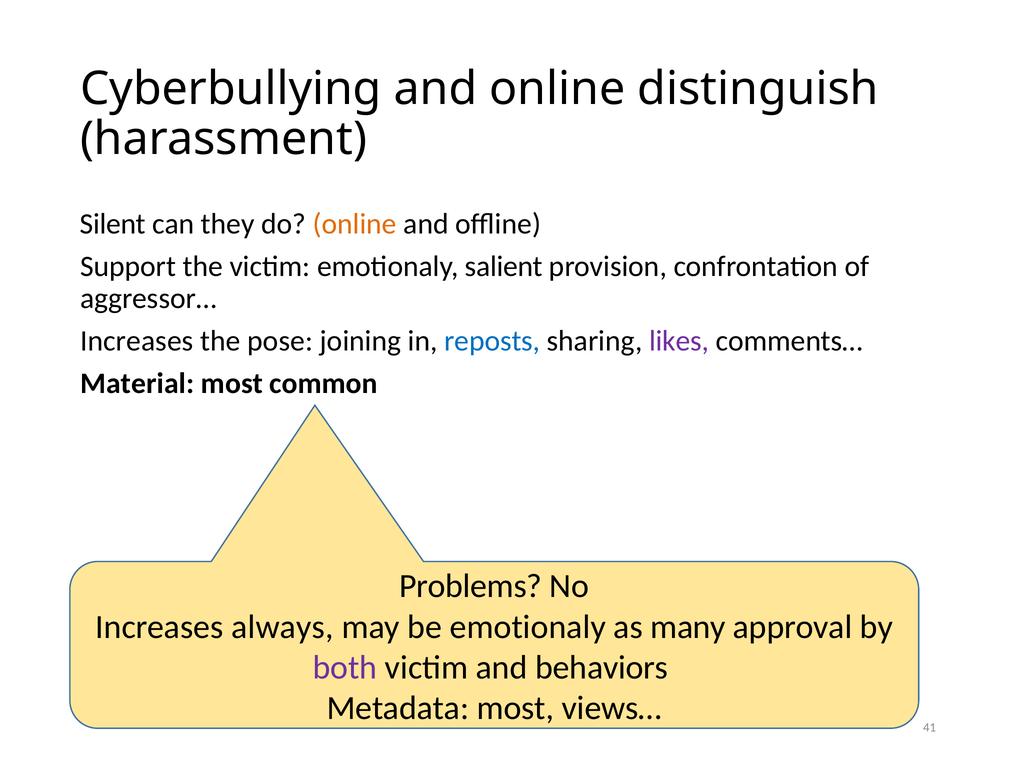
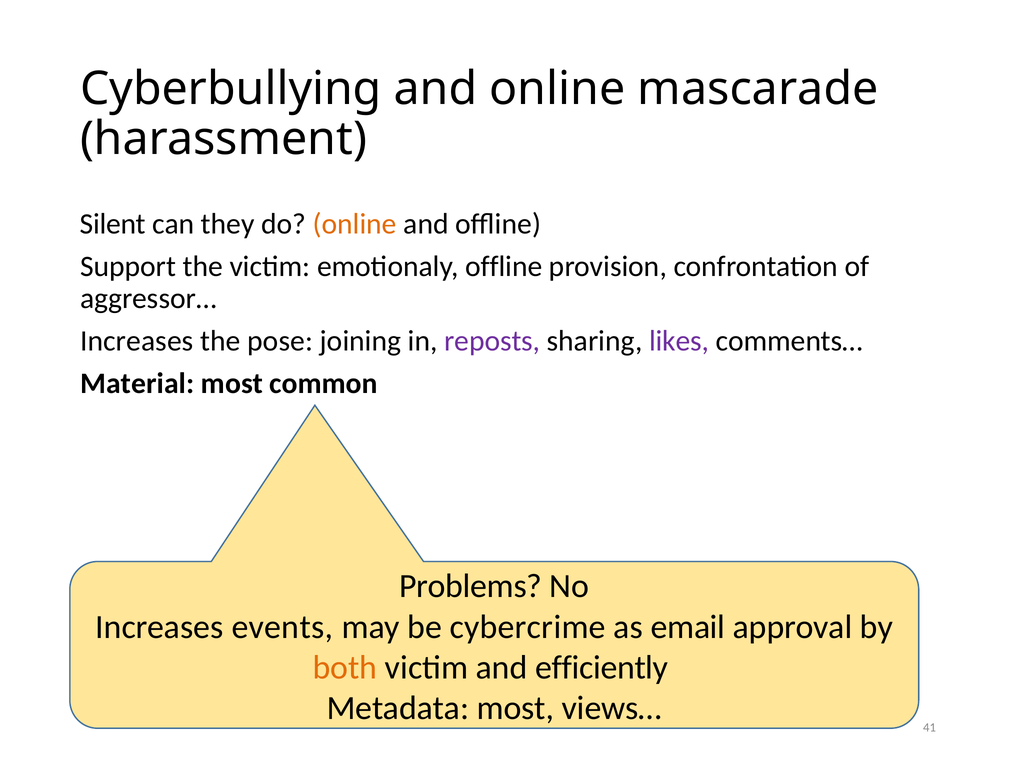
distinguish: distinguish -> mascarade (758, 89)
emotionaly salient: salient -> offline (504, 266)
reposts colour: blue -> purple (492, 341)
always: always -> events (282, 627)
be emotionaly: emotionaly -> cybercrime (528, 627)
many: many -> email (688, 627)
both colour: purple -> orange (345, 668)
behaviors: behaviors -> efficiently (602, 668)
